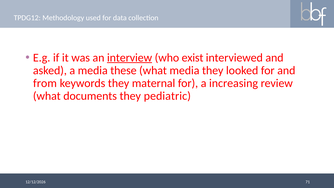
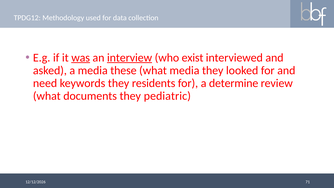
was underline: none -> present (81, 58)
from: from -> need (45, 83)
maternal: maternal -> residents (154, 83)
increasing: increasing -> determine (234, 83)
